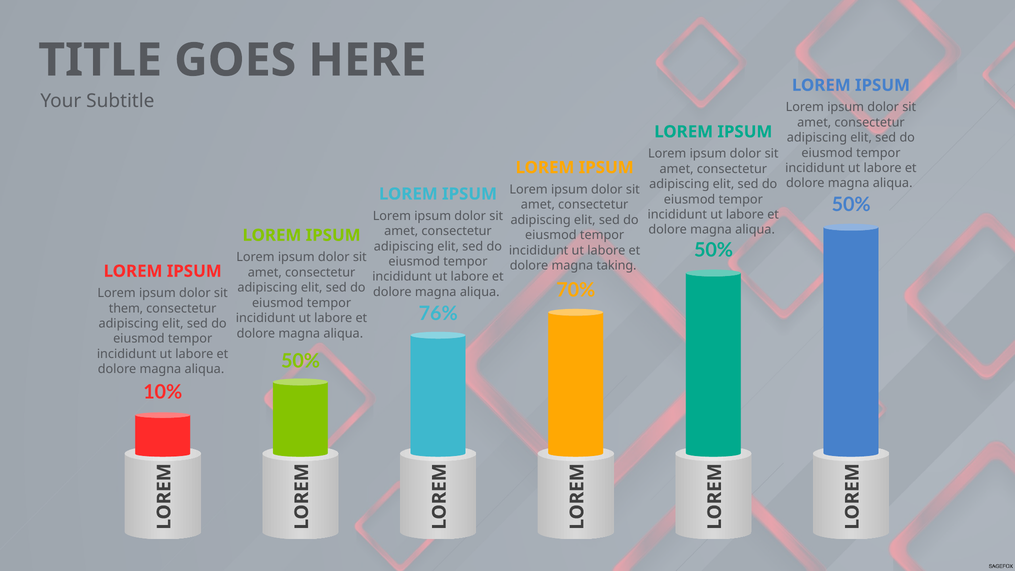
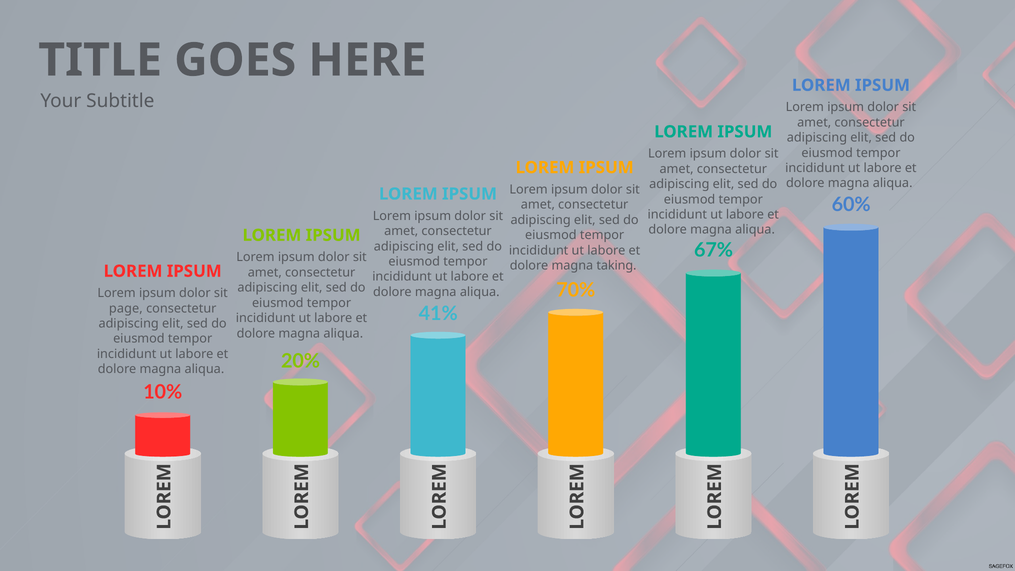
50%: 50% -> 60% (851, 205)
50%: 50% -> 67% (714, 250)
them: them -> page (126, 308)
76%: 76% -> 41% (438, 314)
50%: 50% -> 20% (301, 361)
